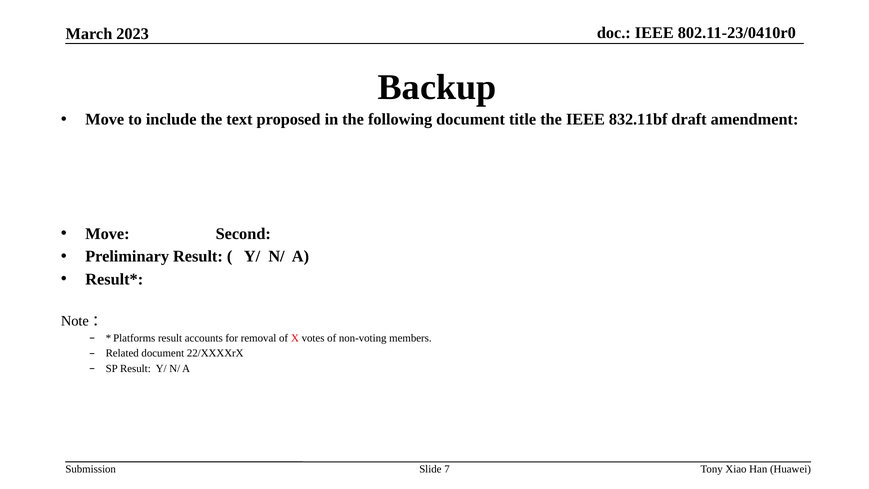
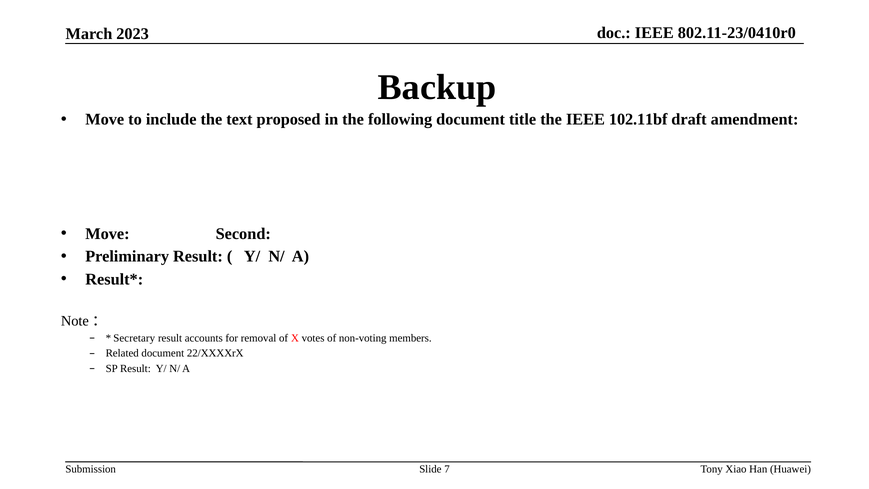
832.11bf: 832.11bf -> 102.11bf (638, 120)
Platforms: Platforms -> Secretary (134, 338)
